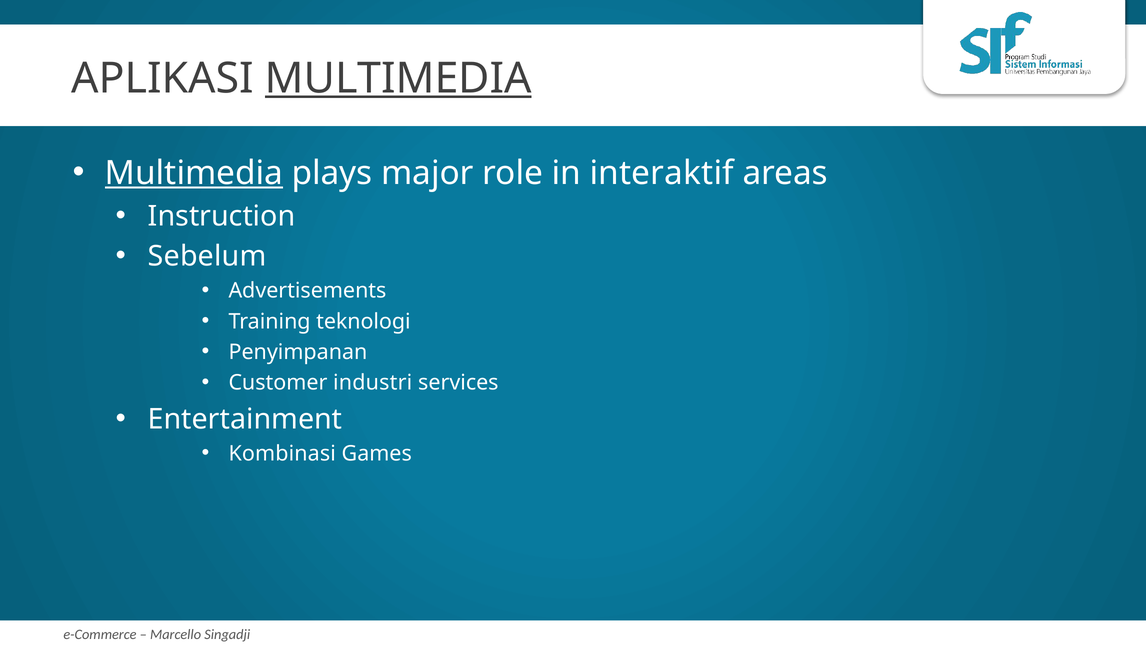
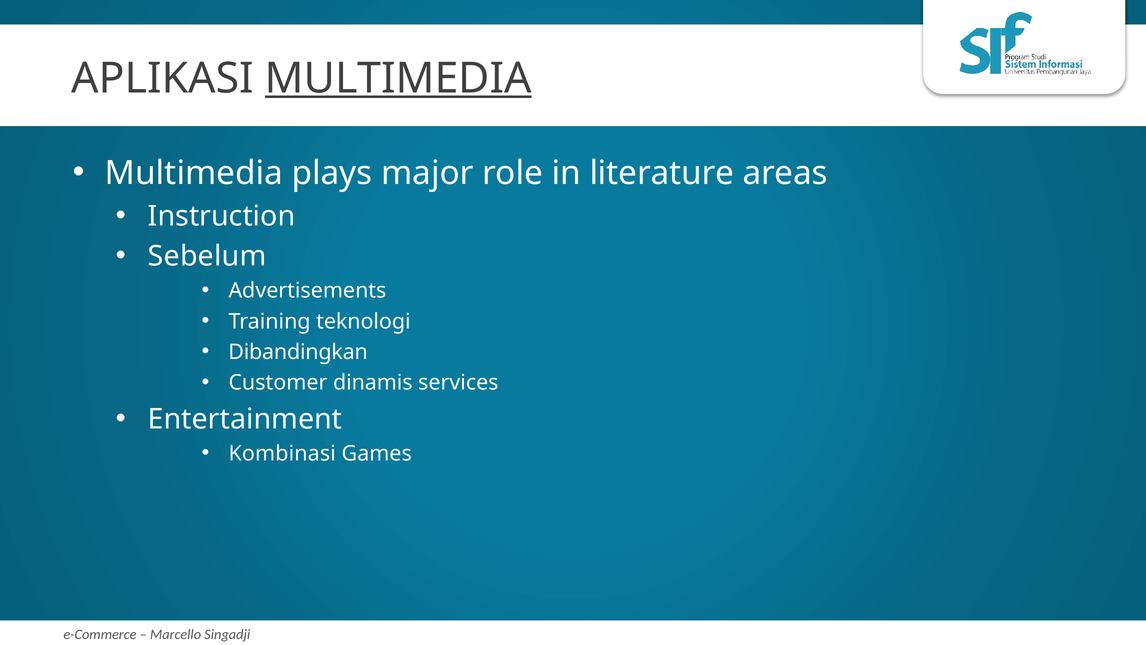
Multimedia underline: present -> none (194, 173)
interaktif: interaktif -> literature (662, 173)
Penyimpanan: Penyimpanan -> Dibandingkan (298, 352)
industri: industri -> dinamis (373, 382)
